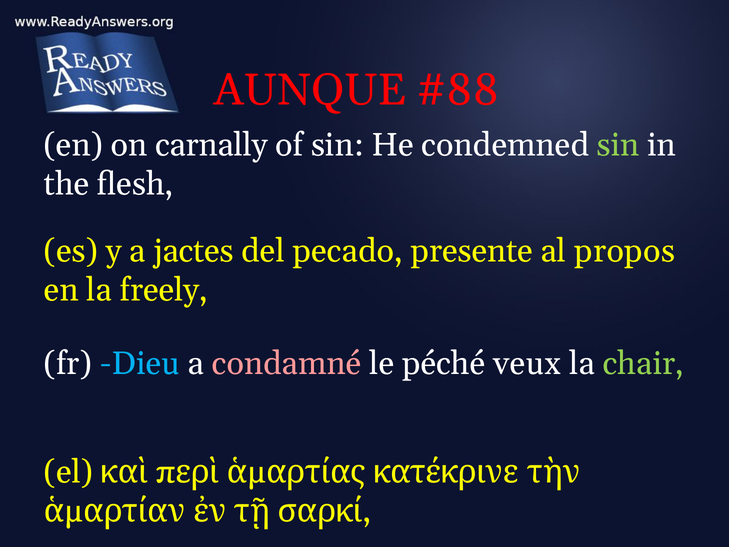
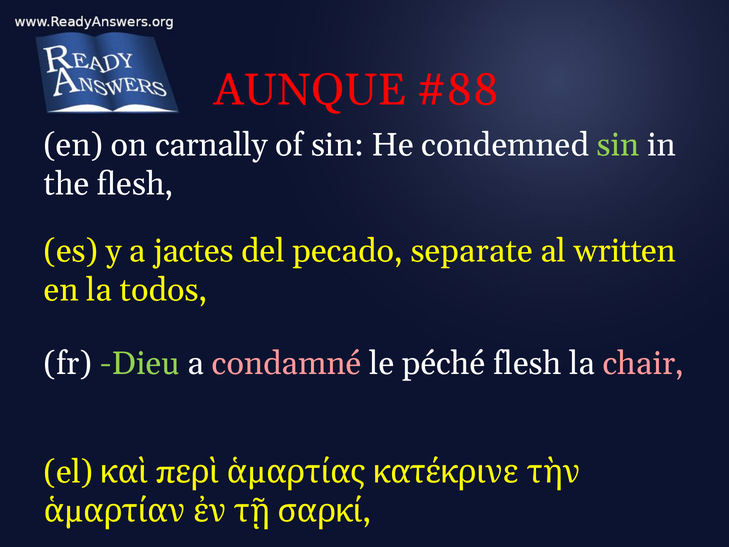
presente: presente -> separate (472, 251)
propos: propos -> written (625, 251)
freely: freely -> todos (164, 290)
Dieu colour: light blue -> light green (140, 363)
péché veux: veux -> flesh (527, 363)
chair colour: light green -> pink (643, 363)
